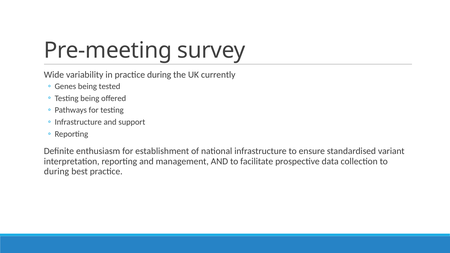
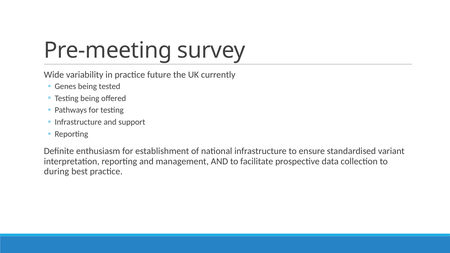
practice during: during -> future (159, 75)
